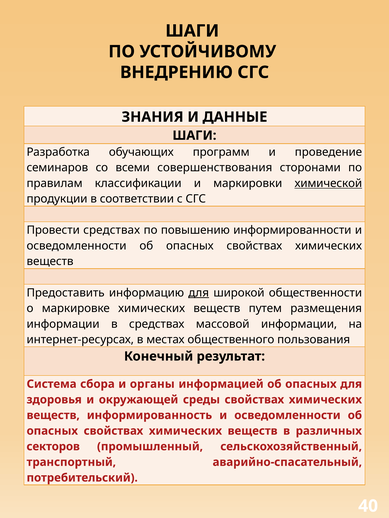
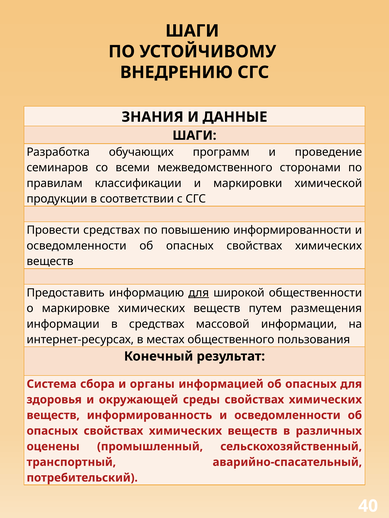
совершенствования: совершенствования -> межведомственного (215, 168)
химической underline: present -> none (328, 184)
секторов: секторов -> оценены (53, 447)
